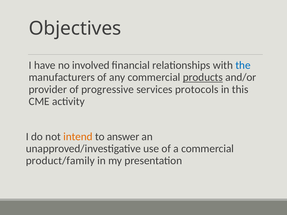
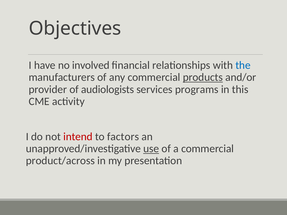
progressive: progressive -> audiologists (108, 89)
protocols: protocols -> programs (197, 89)
intend colour: orange -> red (78, 137)
answer: answer -> factors (123, 137)
use underline: none -> present (151, 149)
product/family: product/family -> product/across (60, 161)
